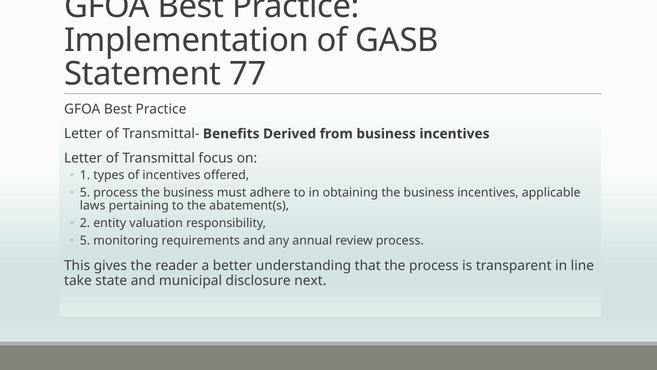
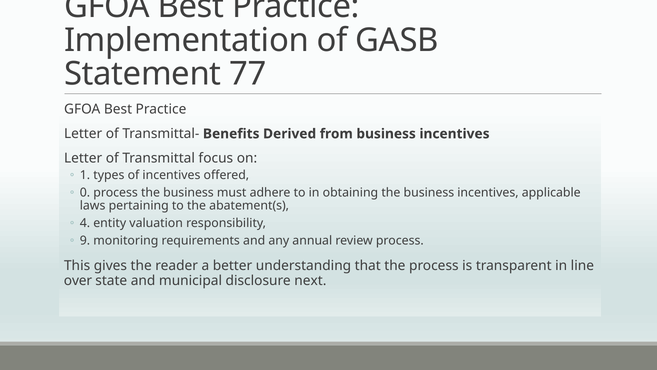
5: 5 -> 0 (85, 192)
2: 2 -> 4 (85, 223)
5: 5 -> 9 (85, 240)
take: take -> over (78, 280)
